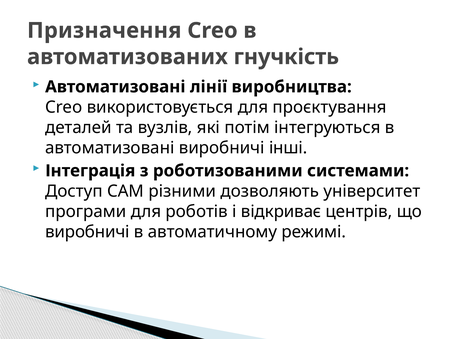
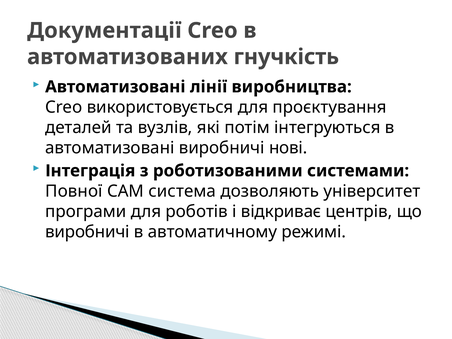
Призначення: Призначення -> Документації (104, 31)
інші: інші -> нові (288, 148)
Доступ: Доступ -> Повної (74, 191)
різними: різними -> система (182, 191)
